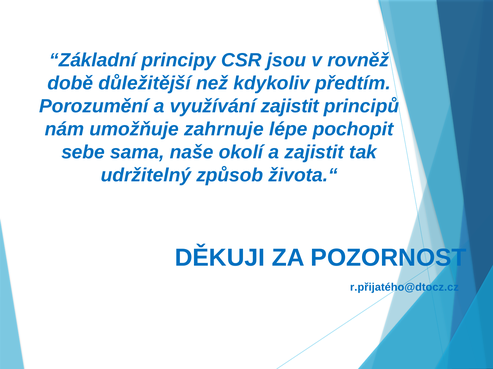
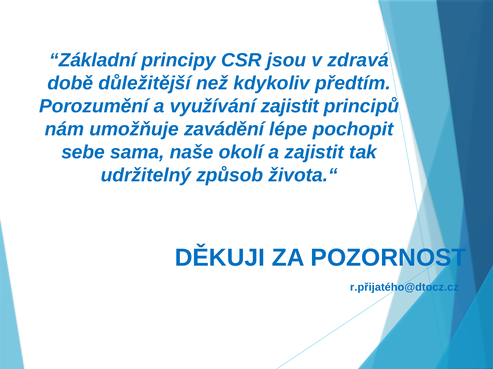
rovněž: rovněž -> zdravá (358, 60)
zahrnuje: zahrnuje -> zavádění (224, 129)
